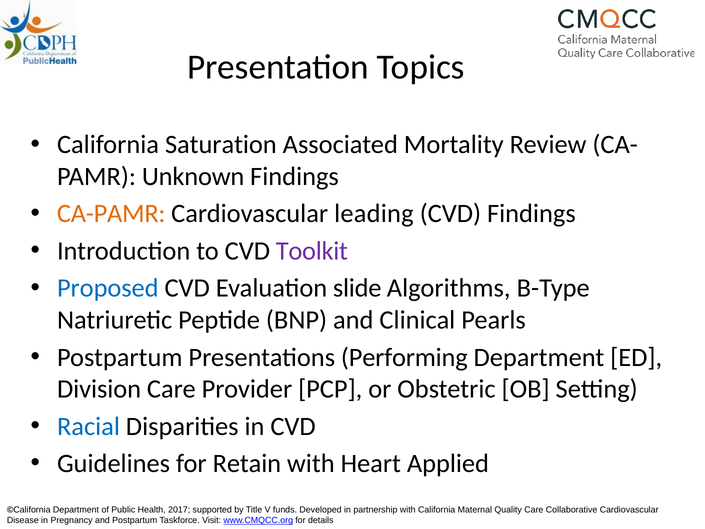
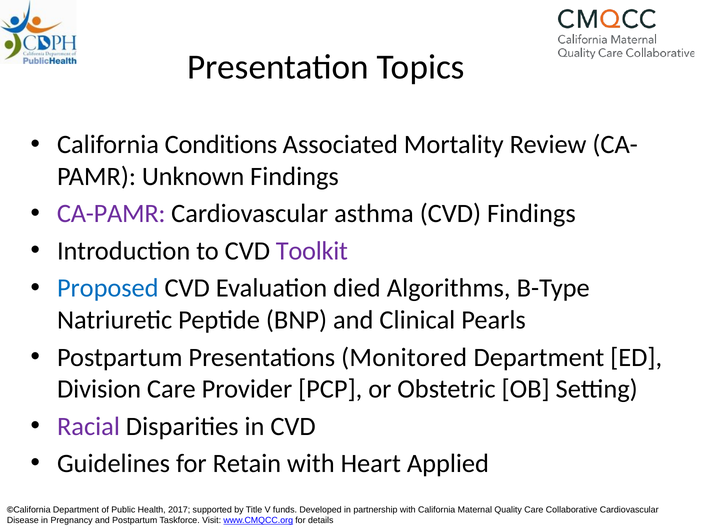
Saturation: Saturation -> Conditions (221, 145)
CA-PAMR colour: orange -> purple (111, 214)
leading: leading -> asthma (374, 214)
slide: slide -> died (357, 288)
Performing: Performing -> Monitored (404, 357)
Racial colour: blue -> purple (88, 426)
